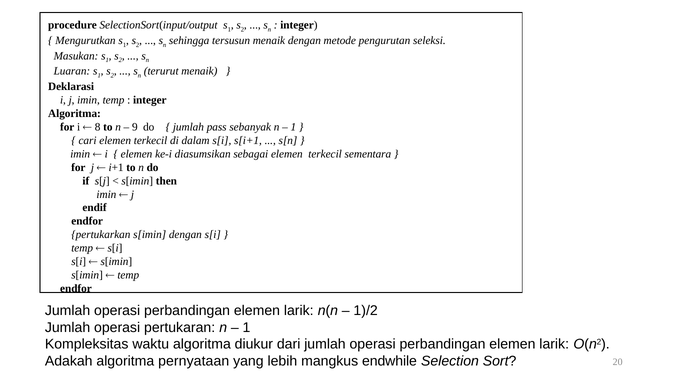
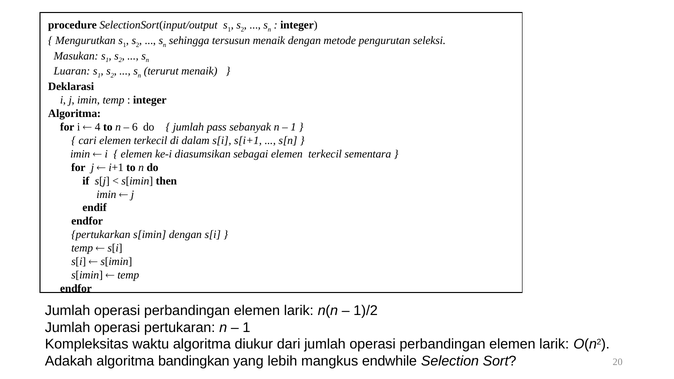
8: 8 -> 4 (98, 127)
9: 9 -> 6 (135, 127)
pernyataan: pernyataan -> bandingkan (194, 361)
